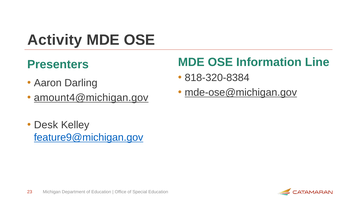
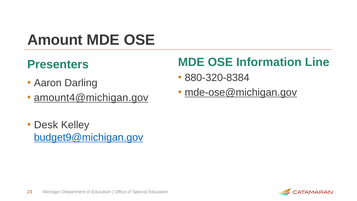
Activity: Activity -> Amount (55, 40)
818-320-8384: 818-320-8384 -> 880-320-8384 (217, 78)
feature9@michigan.gov: feature9@michigan.gov -> budget9@michigan.gov (89, 137)
